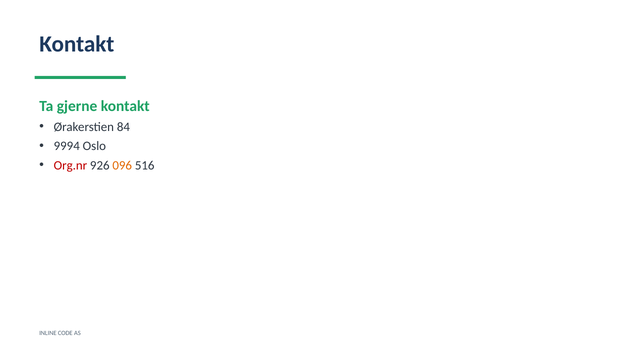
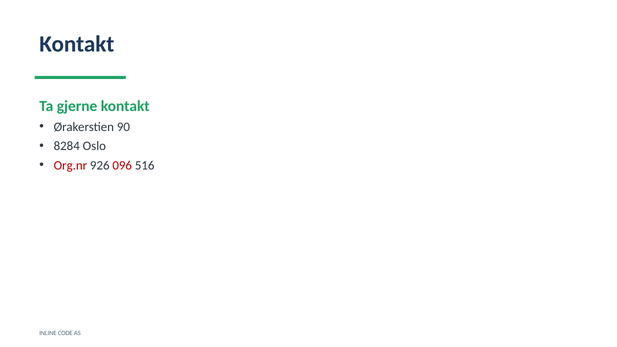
84: 84 -> 90 (123, 127)
9994: 9994 -> 8284 (67, 146)
096 colour: orange -> red (122, 165)
